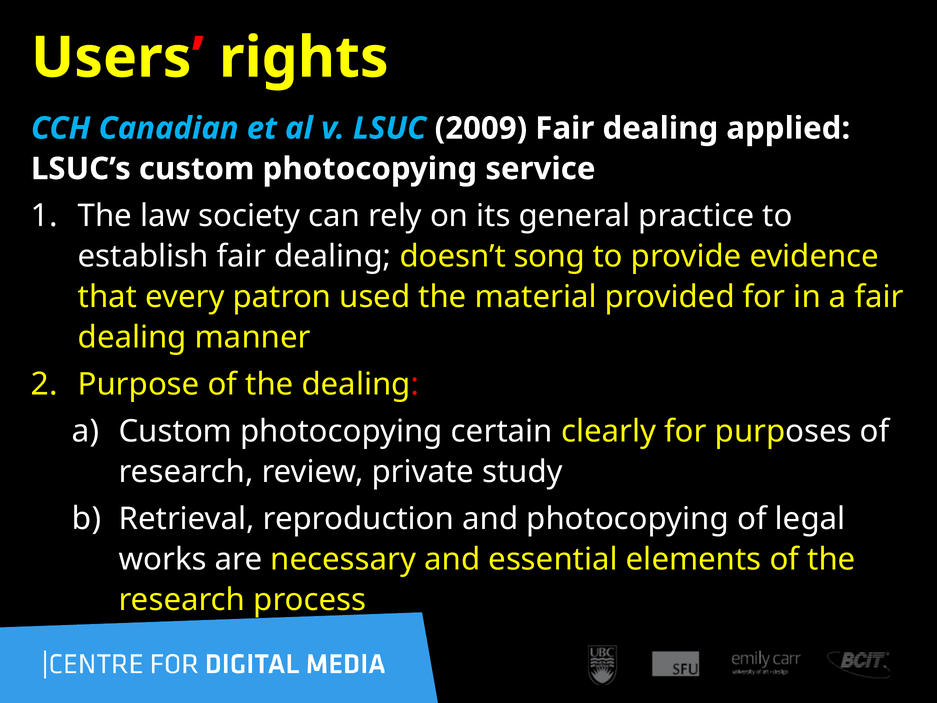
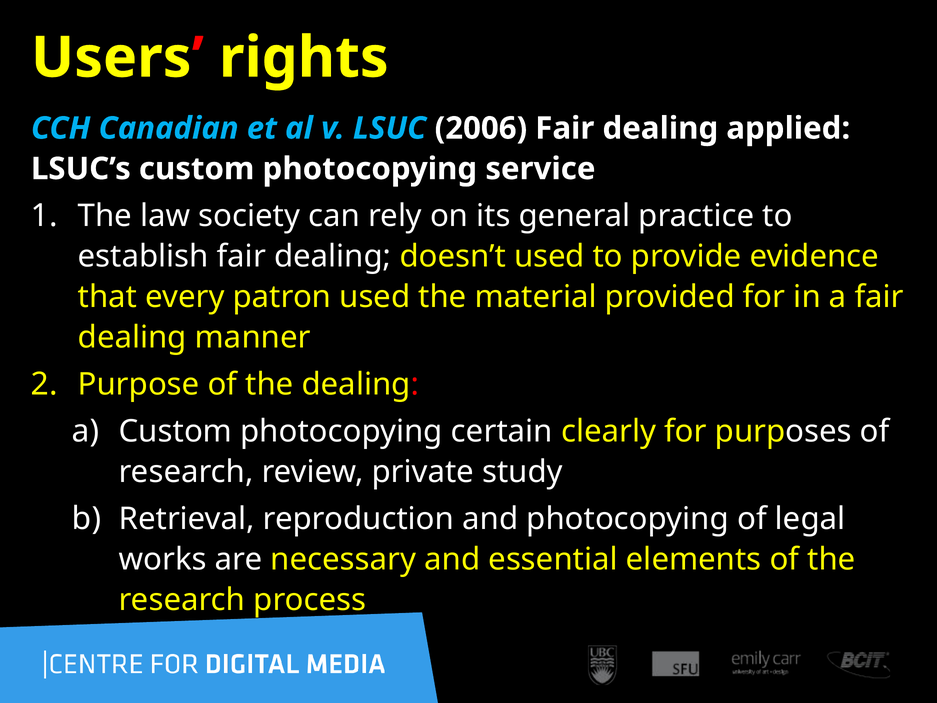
2009: 2009 -> 2006 (481, 128)
doesn’t song: song -> used (549, 256)
